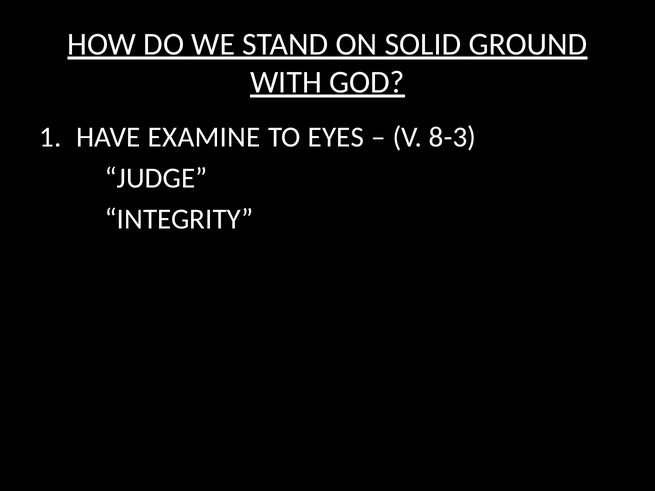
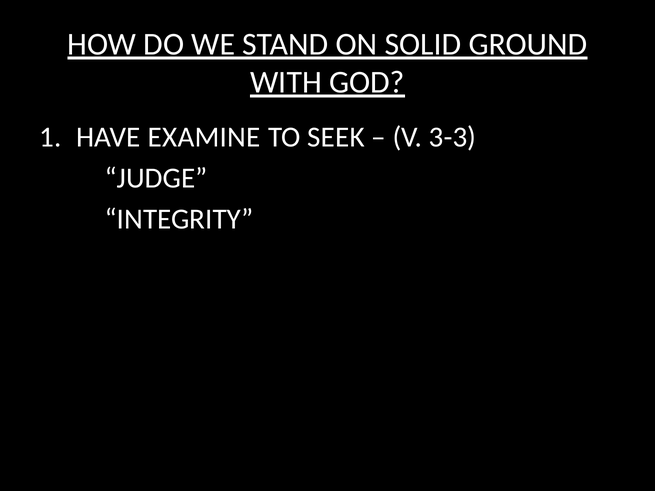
EYES: EYES -> SEEK (336, 137)
8-3: 8-3 -> 3-3 (452, 137)
